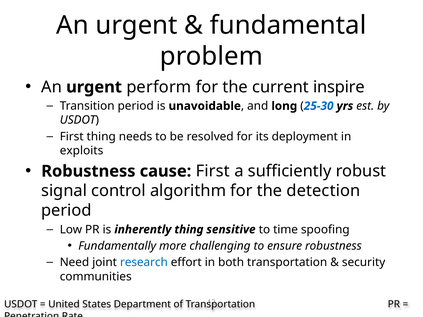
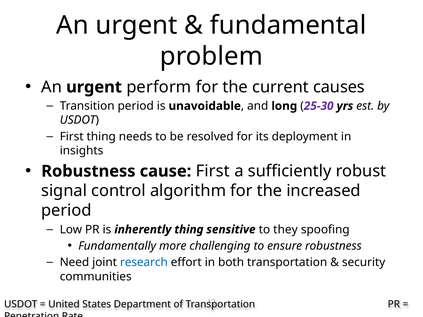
inspire: inspire -> causes (339, 87)
25-30 colour: blue -> purple (319, 106)
exploits: exploits -> insights (82, 151)
detection: detection -> increased (324, 191)
time: time -> they (285, 230)
